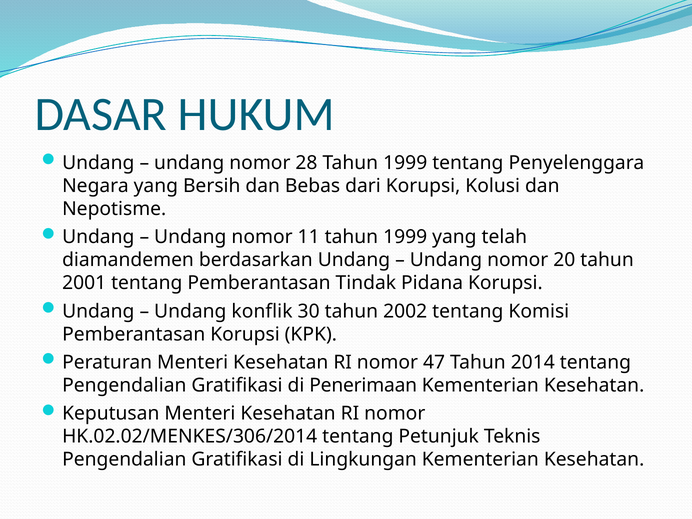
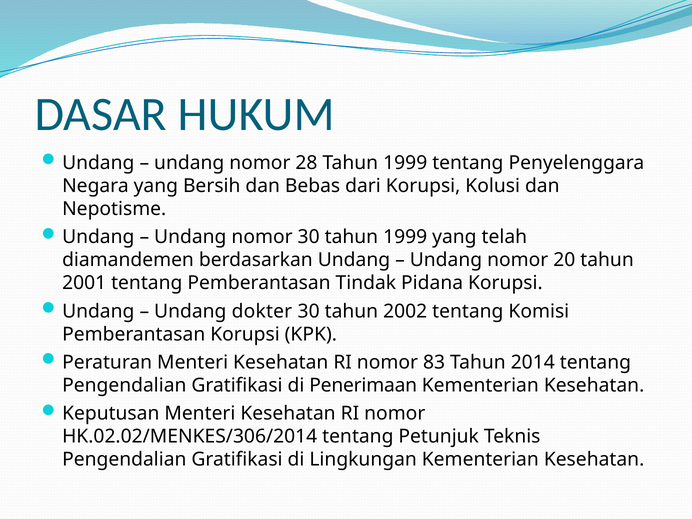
nomor 11: 11 -> 30 (309, 237)
konflik: konflik -> dokter (262, 311)
47: 47 -> 83 (434, 362)
